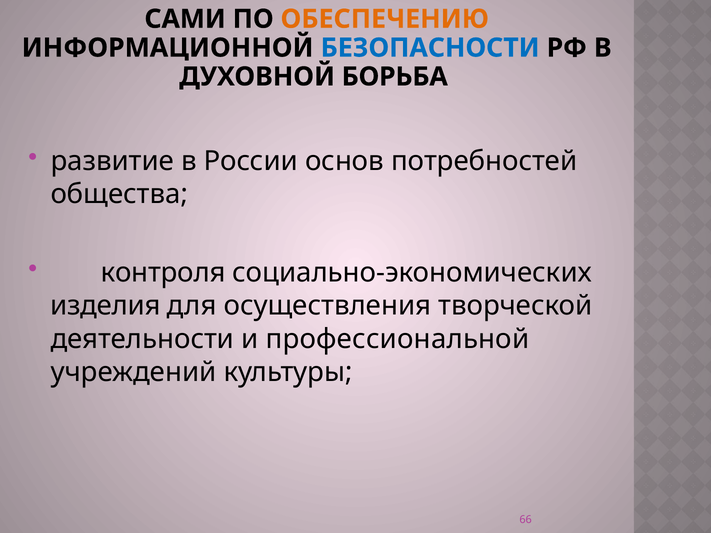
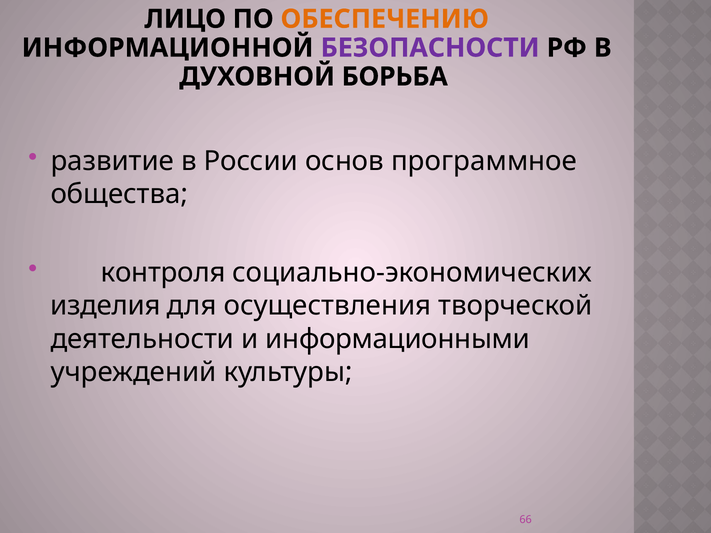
САМИ: САМИ -> ЛИЦО (185, 19)
БЕЗОПАСНОСТИ colour: blue -> purple (430, 48)
потребностей: потребностей -> программное (484, 161)
профессиональной: профессиональной -> информационными (398, 339)
